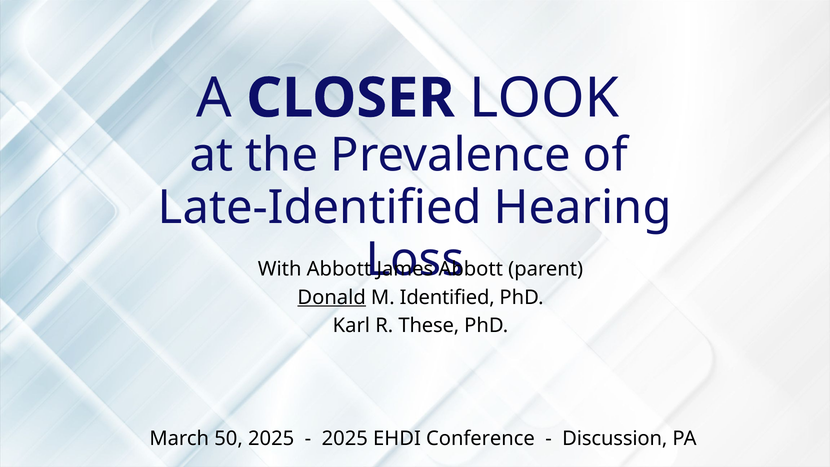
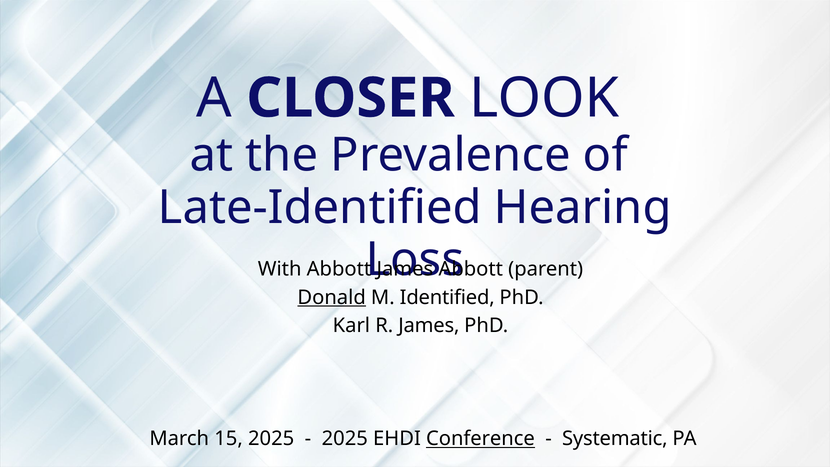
R These: These -> James (429, 326)
50: 50 -> 15 (229, 439)
Conference underline: none -> present (480, 439)
Discussion: Discussion -> Systematic (615, 439)
